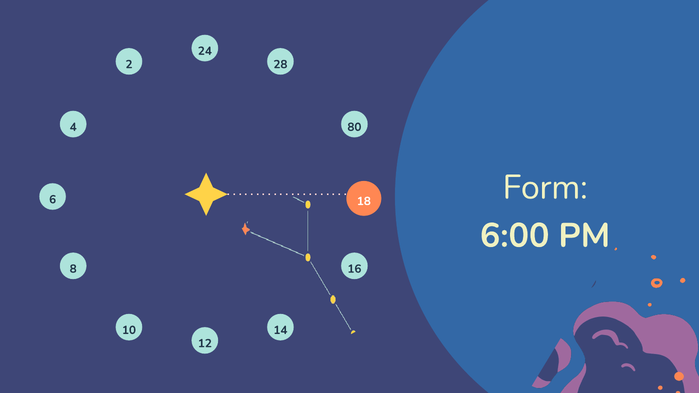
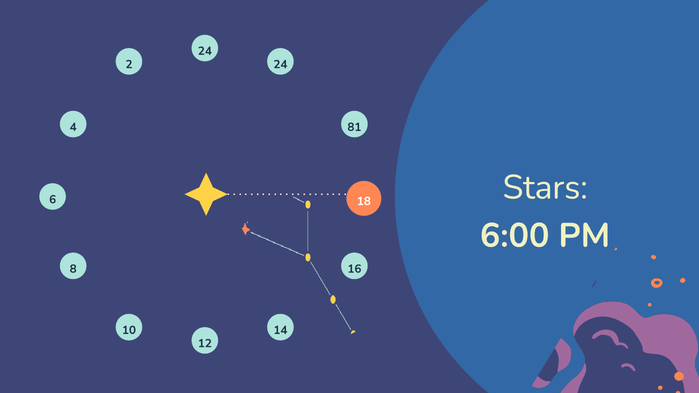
2 28: 28 -> 24 (280, 64)
80: 80 -> 81 (354, 127)
Form: Form -> Stars (545, 187)
